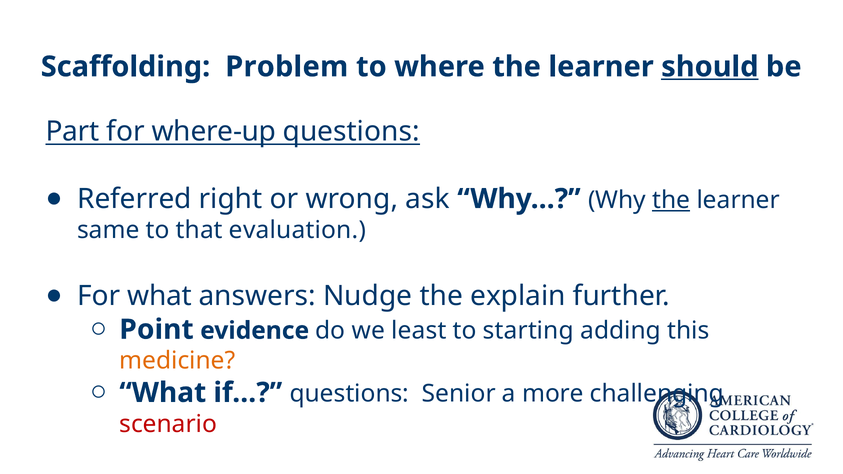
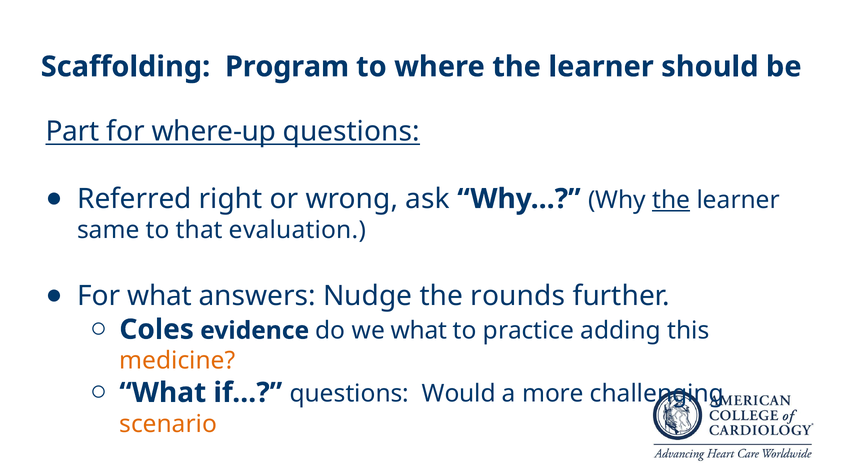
Problem: Problem -> Program (287, 67)
should underline: present -> none (710, 67)
explain: explain -> rounds (518, 296)
Point: Point -> Coles (157, 330)
we least: least -> what (419, 331)
starting: starting -> practice (529, 331)
Senior: Senior -> Would (459, 394)
scenario colour: red -> orange (168, 424)
